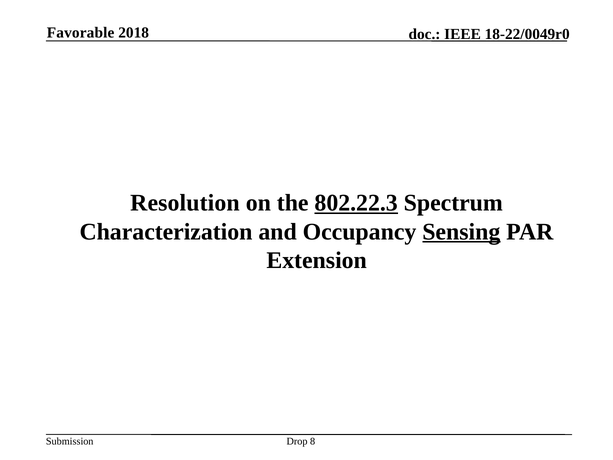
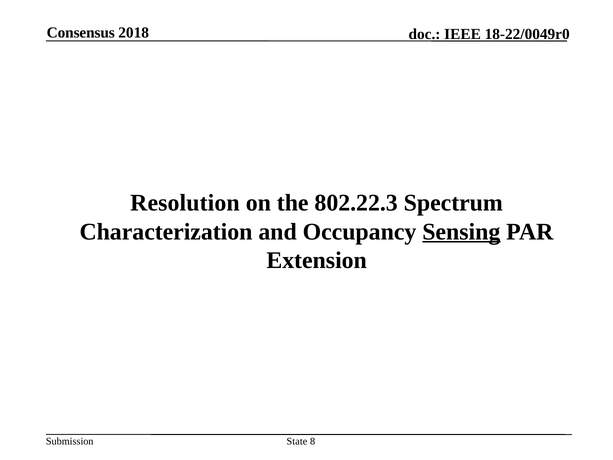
Favorable: Favorable -> Consensus (81, 32)
802.22.3 underline: present -> none (356, 203)
Drop: Drop -> State (297, 441)
